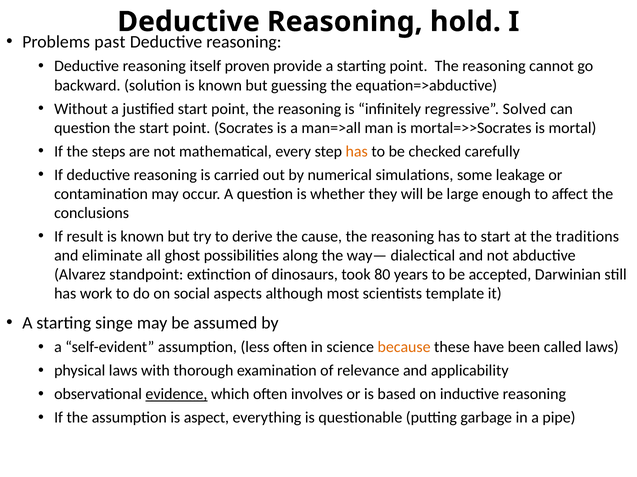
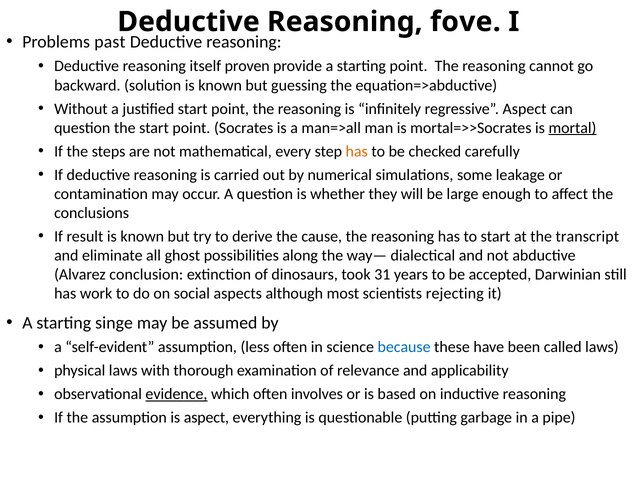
hold: hold -> fove (465, 22)
regressive Solved: Solved -> Aspect (525, 109)
mortal underline: none -> present (572, 128)
traditions: traditions -> transcript (587, 237)
standpoint: standpoint -> conclusion (146, 275)
80: 80 -> 31 (382, 275)
template: template -> rejecting (455, 294)
because colour: orange -> blue (404, 348)
